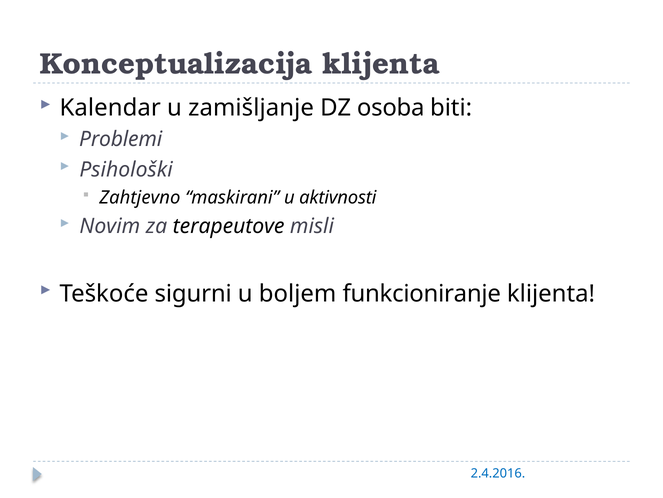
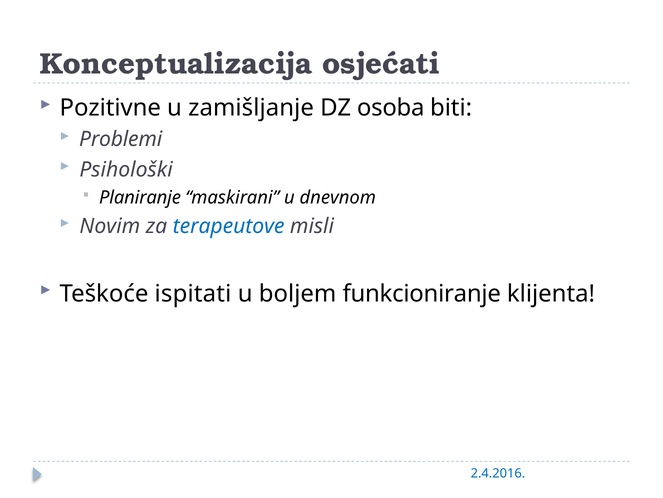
Konceptualizacija klijenta: klijenta -> osjećati (381, 64)
Kalendar: Kalendar -> Pozitivne (110, 108)
Zahtjevno: Zahtjevno -> Planiranje (140, 198)
aktivnosti: aktivnosti -> dnevnom (338, 198)
terapeutove colour: black -> blue (229, 226)
sigurni: sigurni -> ispitati (193, 293)
